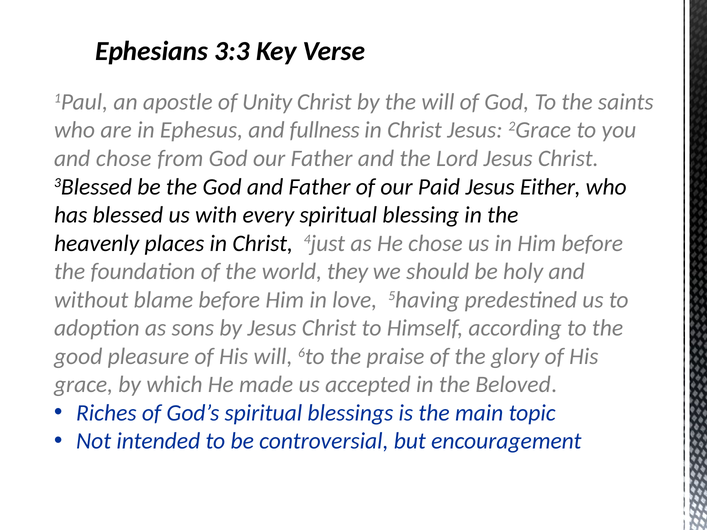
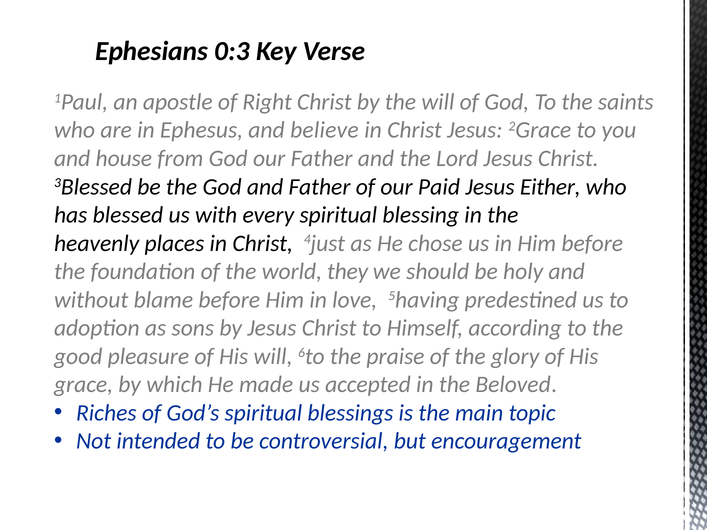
3:3: 3:3 -> 0:3 (232, 51)
Unity: Unity -> Right (267, 102)
fullness: fullness -> believe (324, 130)
and chose: chose -> house (124, 159)
